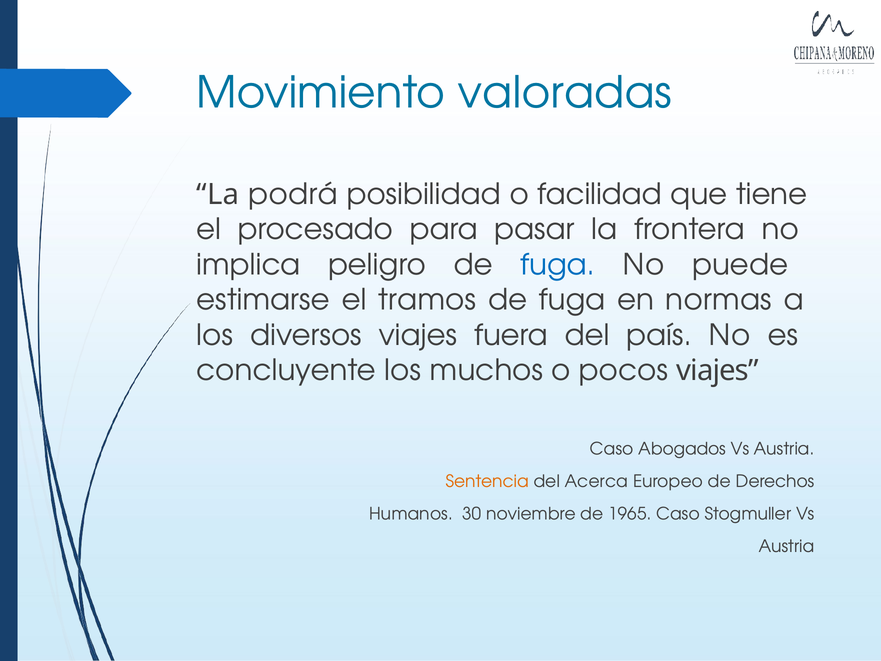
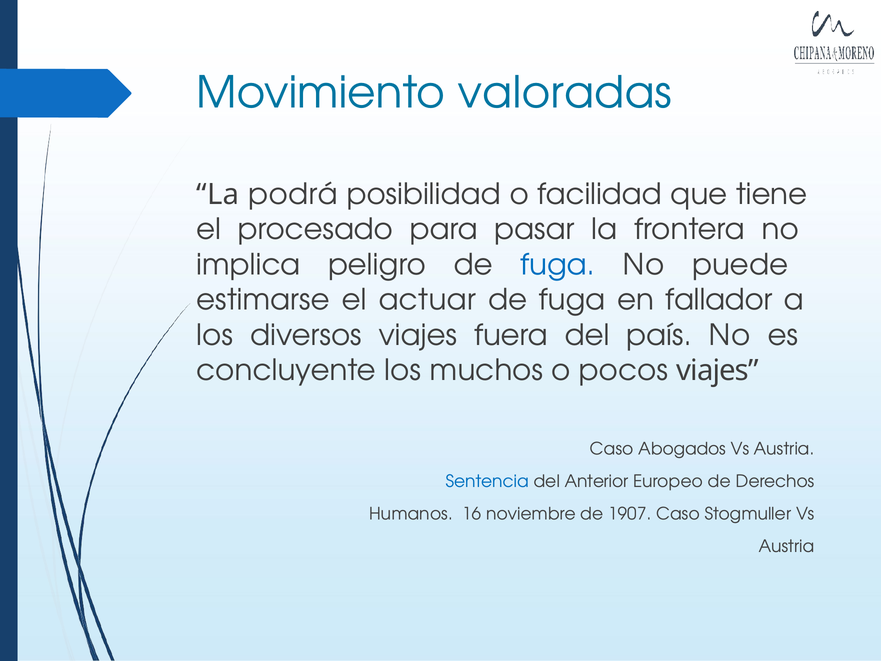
tramos: tramos -> actuar (427, 300)
normas: normas -> fallador (719, 300)
Sentencia colour: orange -> blue (487, 481)
Acerca: Acerca -> Anterior (597, 481)
30: 30 -> 16 (472, 514)
1965: 1965 -> 1907 (630, 514)
